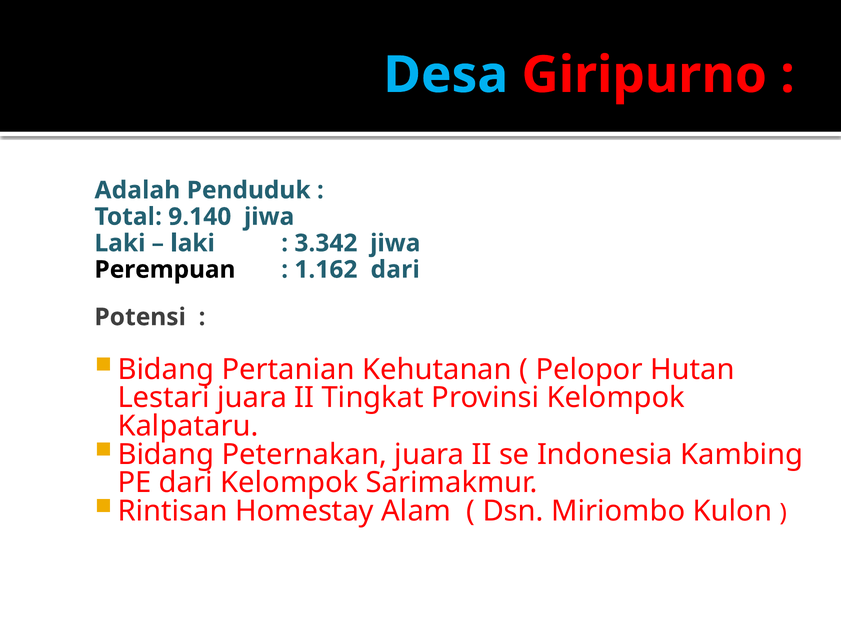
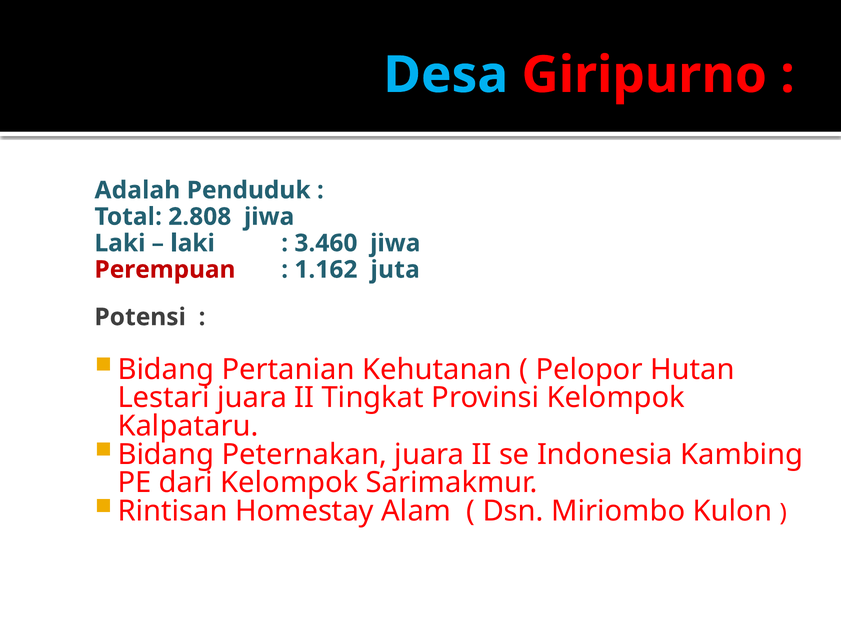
9.140: 9.140 -> 2.808 (200, 217)
3.342: 3.342 -> 3.460 (326, 243)
Perempuan colour: black -> red (165, 270)
1.162 dari: dari -> juta (395, 270)
